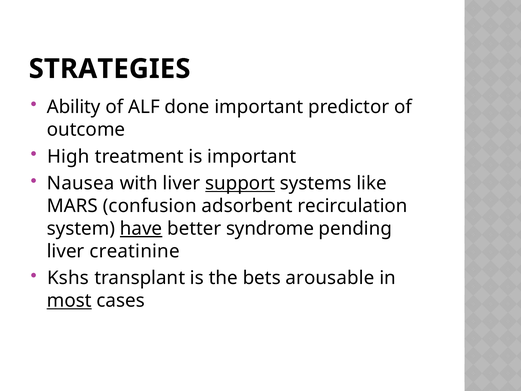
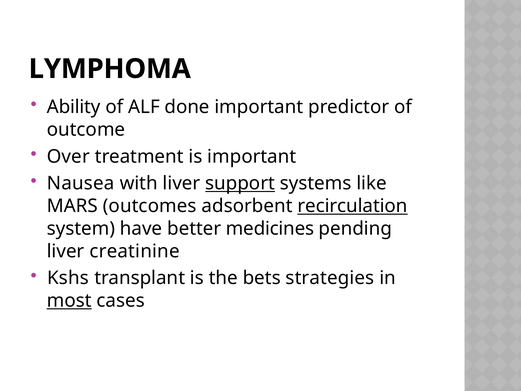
STRATEGIES: STRATEGIES -> LYMPHOMA (110, 69)
High: High -> Over (68, 156)
confusion: confusion -> outcomes (150, 206)
recirculation underline: none -> present (353, 206)
have underline: present -> none (141, 228)
syndrome: syndrome -> medicines (270, 228)
arousable: arousable -> strategies (330, 278)
